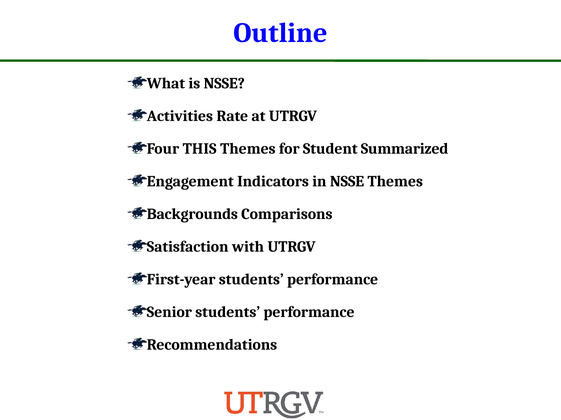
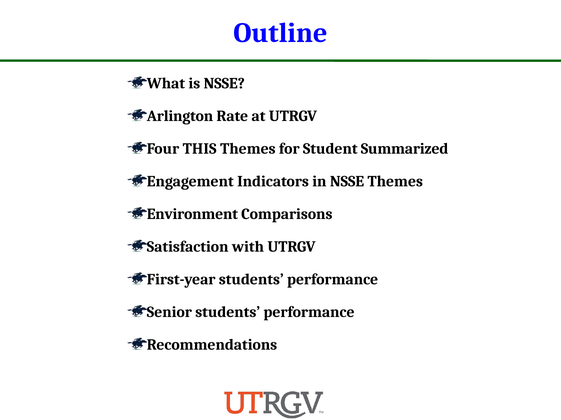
Activities: Activities -> Arlington (180, 116)
Backgrounds: Backgrounds -> Environment (192, 214)
